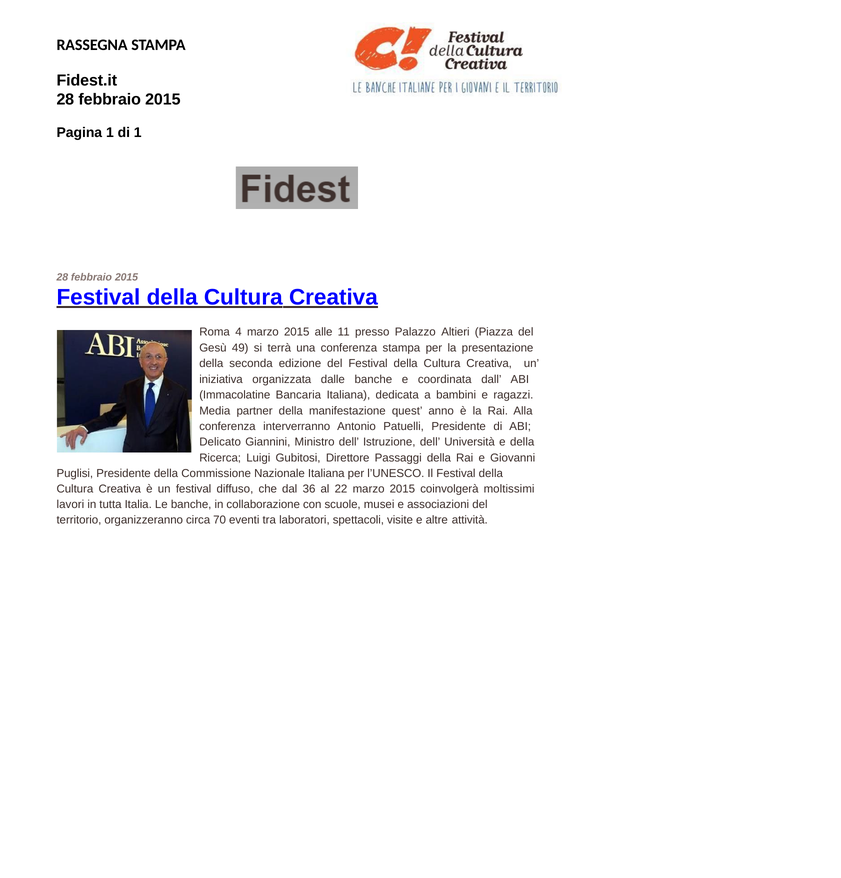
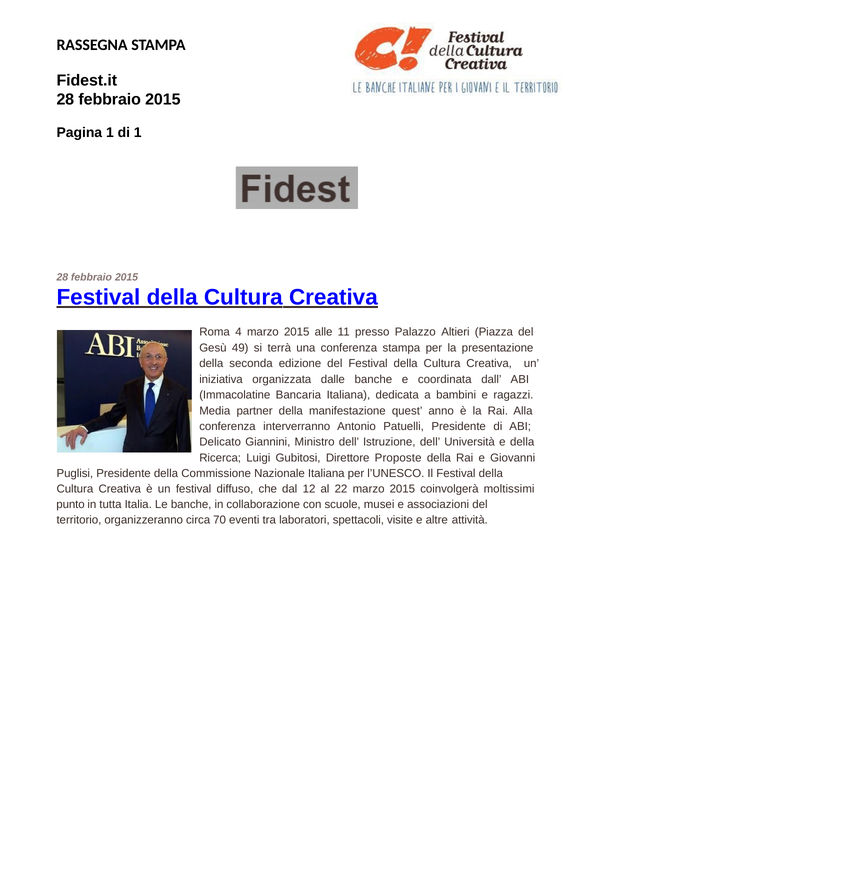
Passaggi: Passaggi -> Proposte (398, 458)
36: 36 -> 12 (309, 489)
lavori: lavori -> punto (71, 505)
